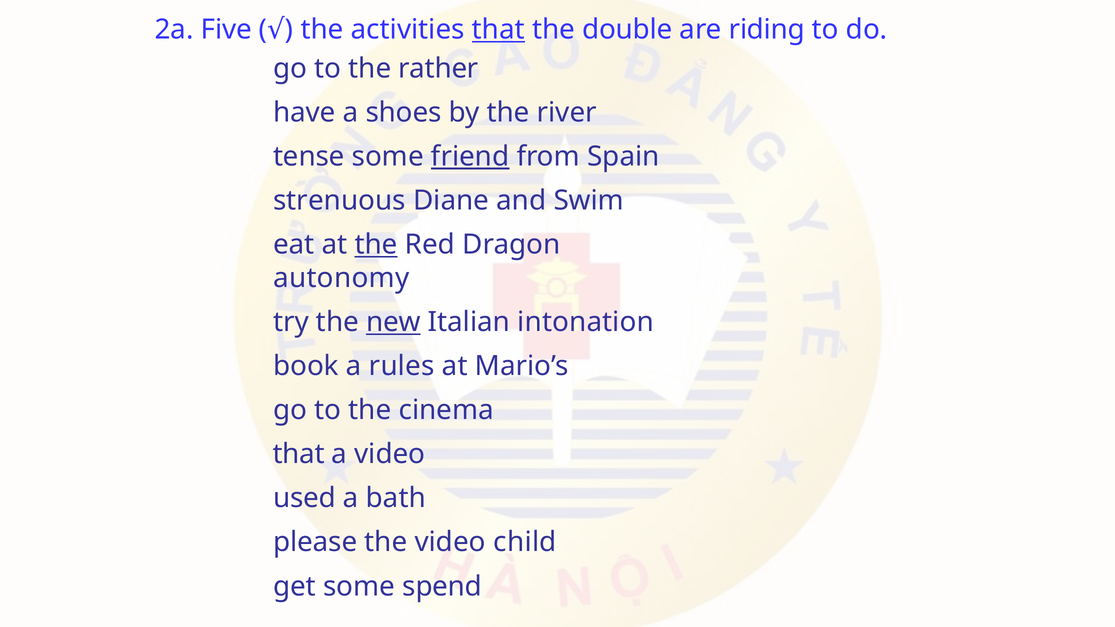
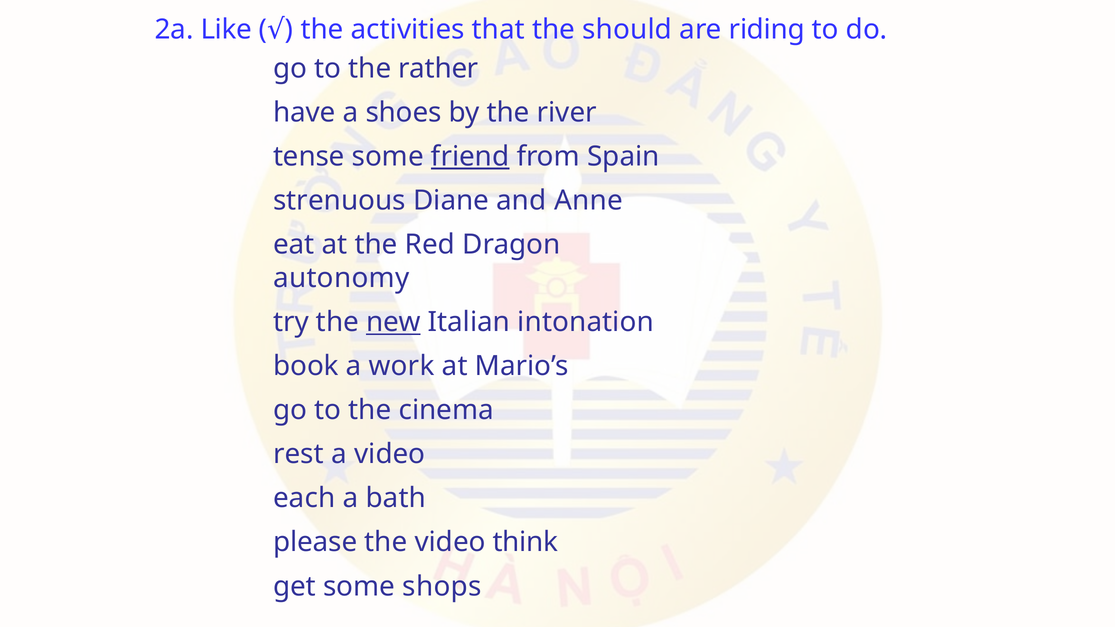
Five: Five -> Like (226, 30)
that underline: present -> none (498, 30)
double: double -> should (627, 30)
Swim: Swim -> Anne (588, 201)
the underline: present -> none (376, 245)
rules: rules -> work (402, 366)
that: that -> rest (298, 454)
used: used -> each (304, 498)
child: child -> think (525, 542)
spend: spend -> shops (442, 587)
